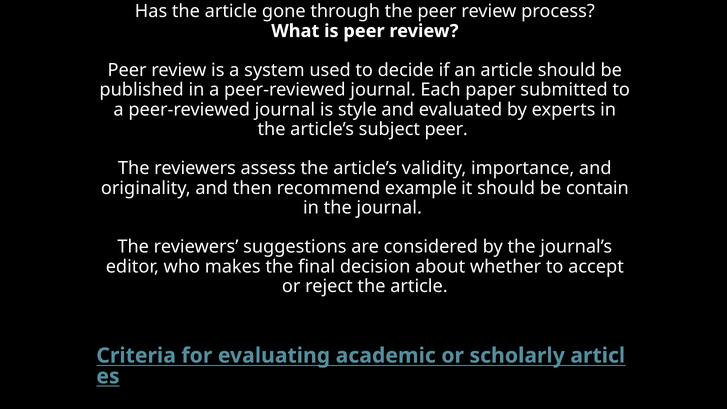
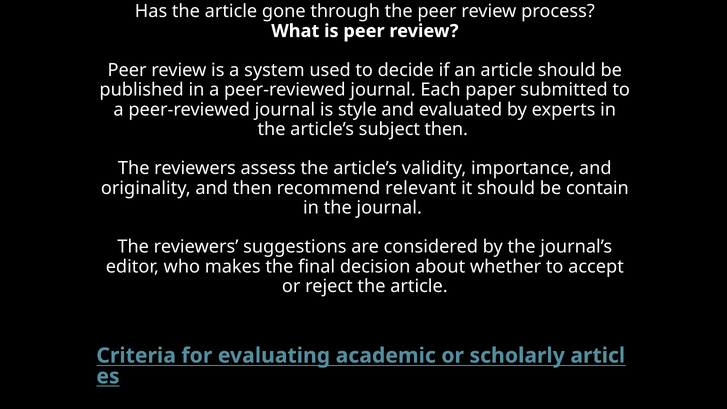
subject peer: peer -> then (446, 129)
example: example -> relevant (421, 188)
